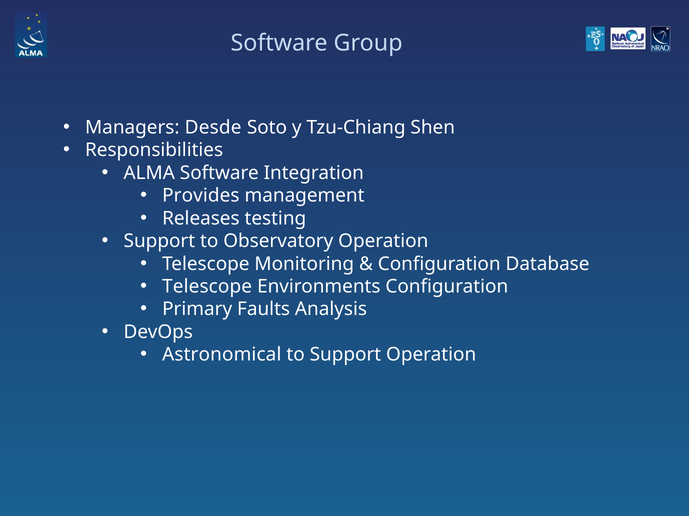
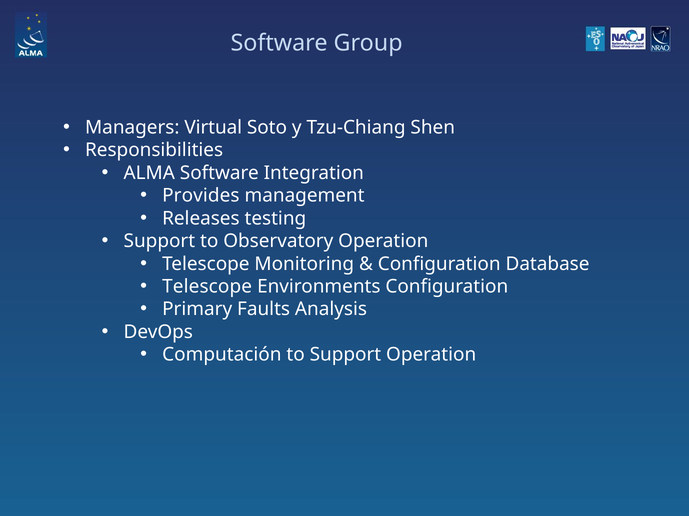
Desde: Desde -> Virtual (213, 128)
Astronomical: Astronomical -> Computación (222, 355)
